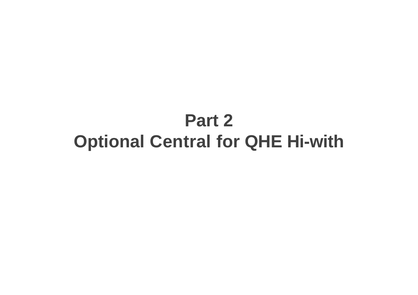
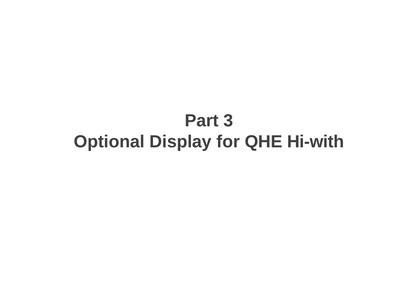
2: 2 -> 3 (228, 121)
Central: Central -> Display (181, 142)
